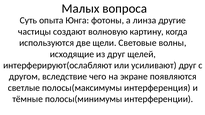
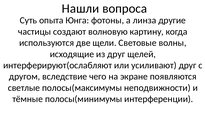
Малых: Малых -> Нашли (81, 9)
интерференция: интерференция -> неподвижности (157, 88)
